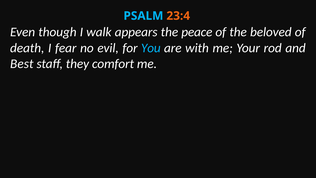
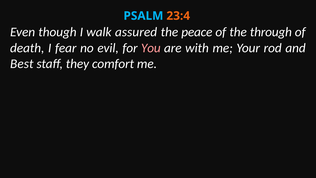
appears: appears -> assured (136, 32)
beloved: beloved -> through (271, 32)
You colour: light blue -> pink (151, 48)
